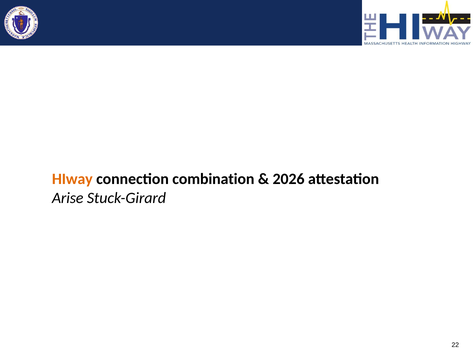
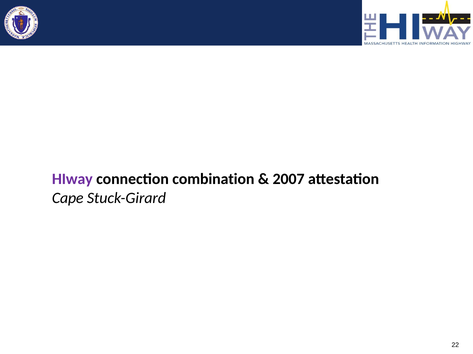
HIway colour: orange -> purple (72, 179)
2026: 2026 -> 2007 (289, 179)
Arise: Arise -> Cape (68, 198)
